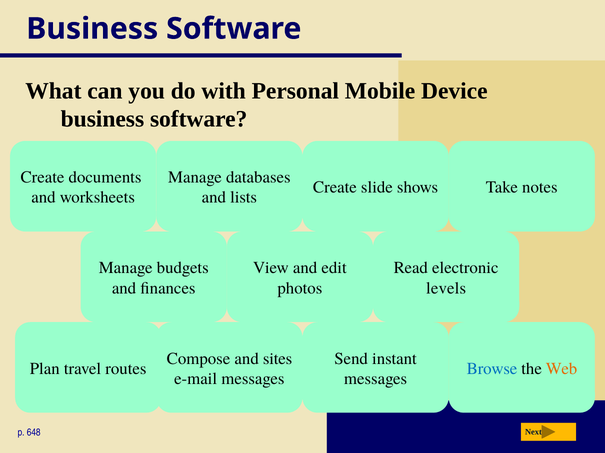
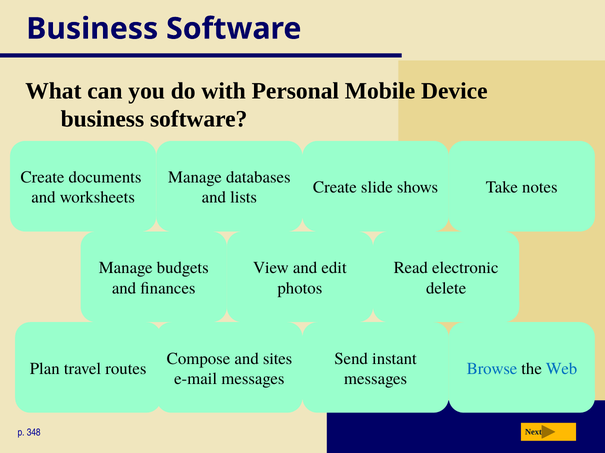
levels: levels -> delete (446, 289)
Web colour: orange -> blue (561, 369)
648: 648 -> 348 (34, 433)
